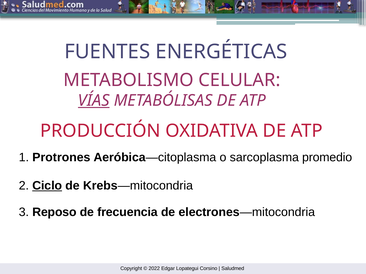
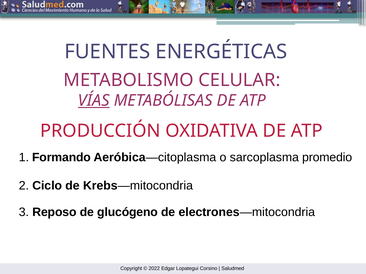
Protrones: Protrones -> Formando (62, 158)
Ciclo underline: present -> none (47, 186)
frecuencia: frecuencia -> glucógeno (128, 213)
